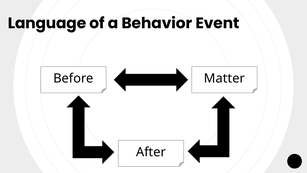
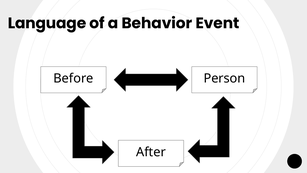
Matter: Matter -> Person (224, 78)
